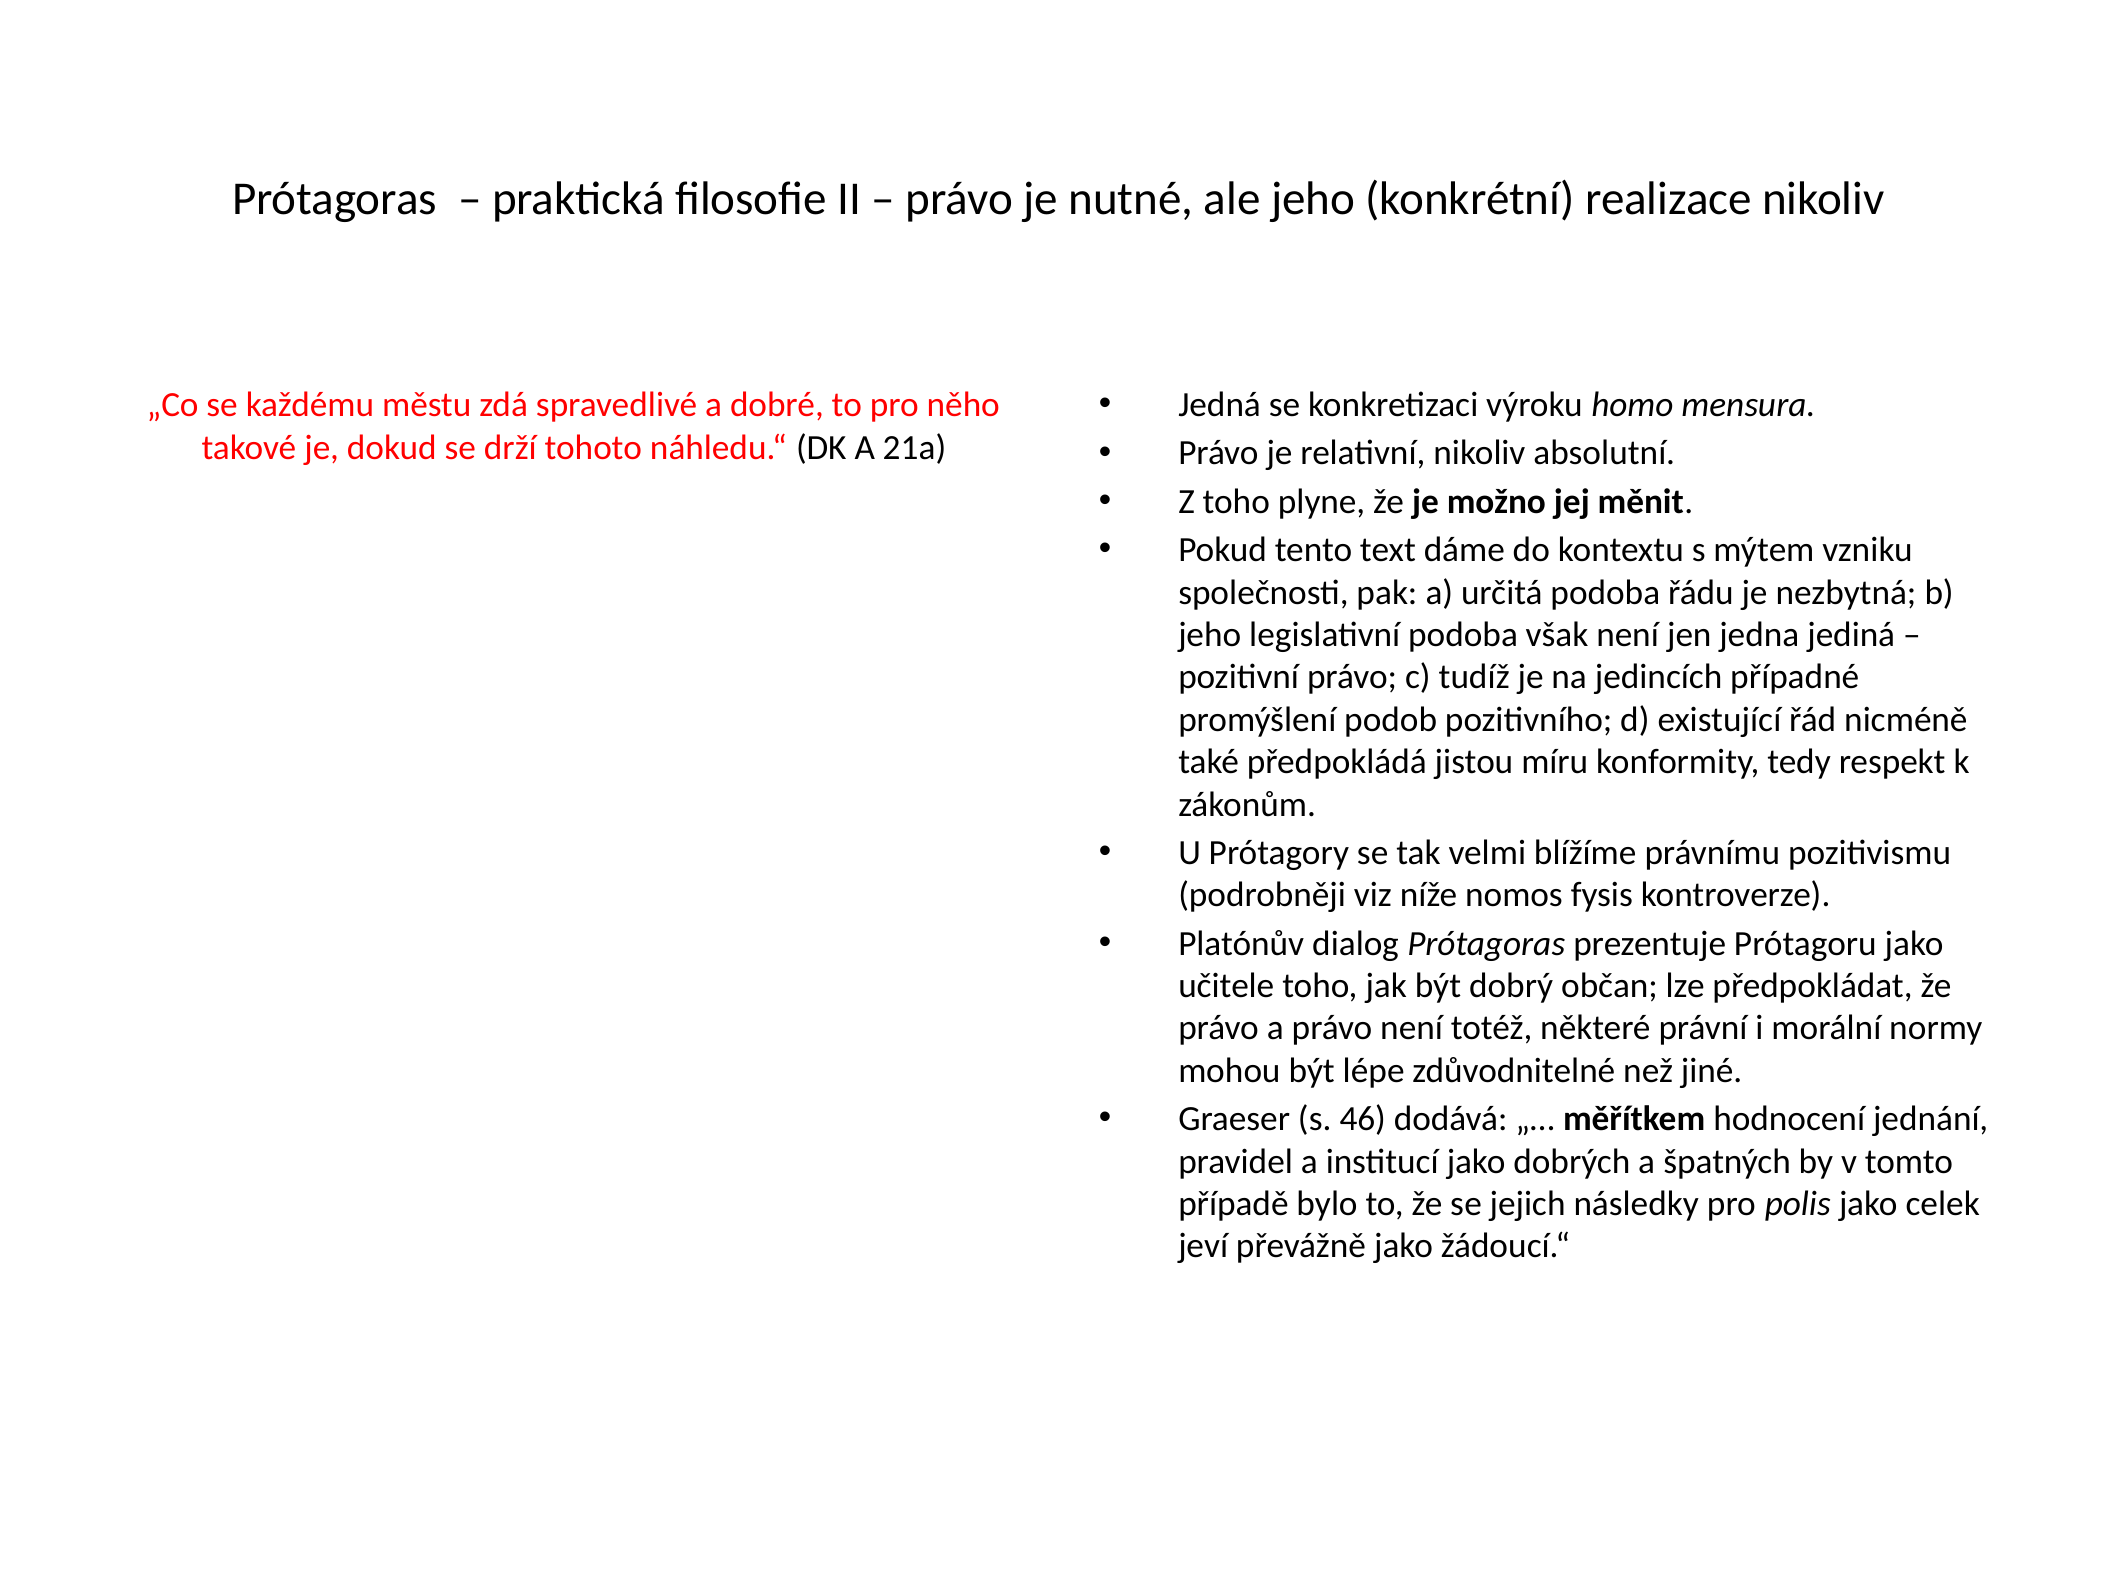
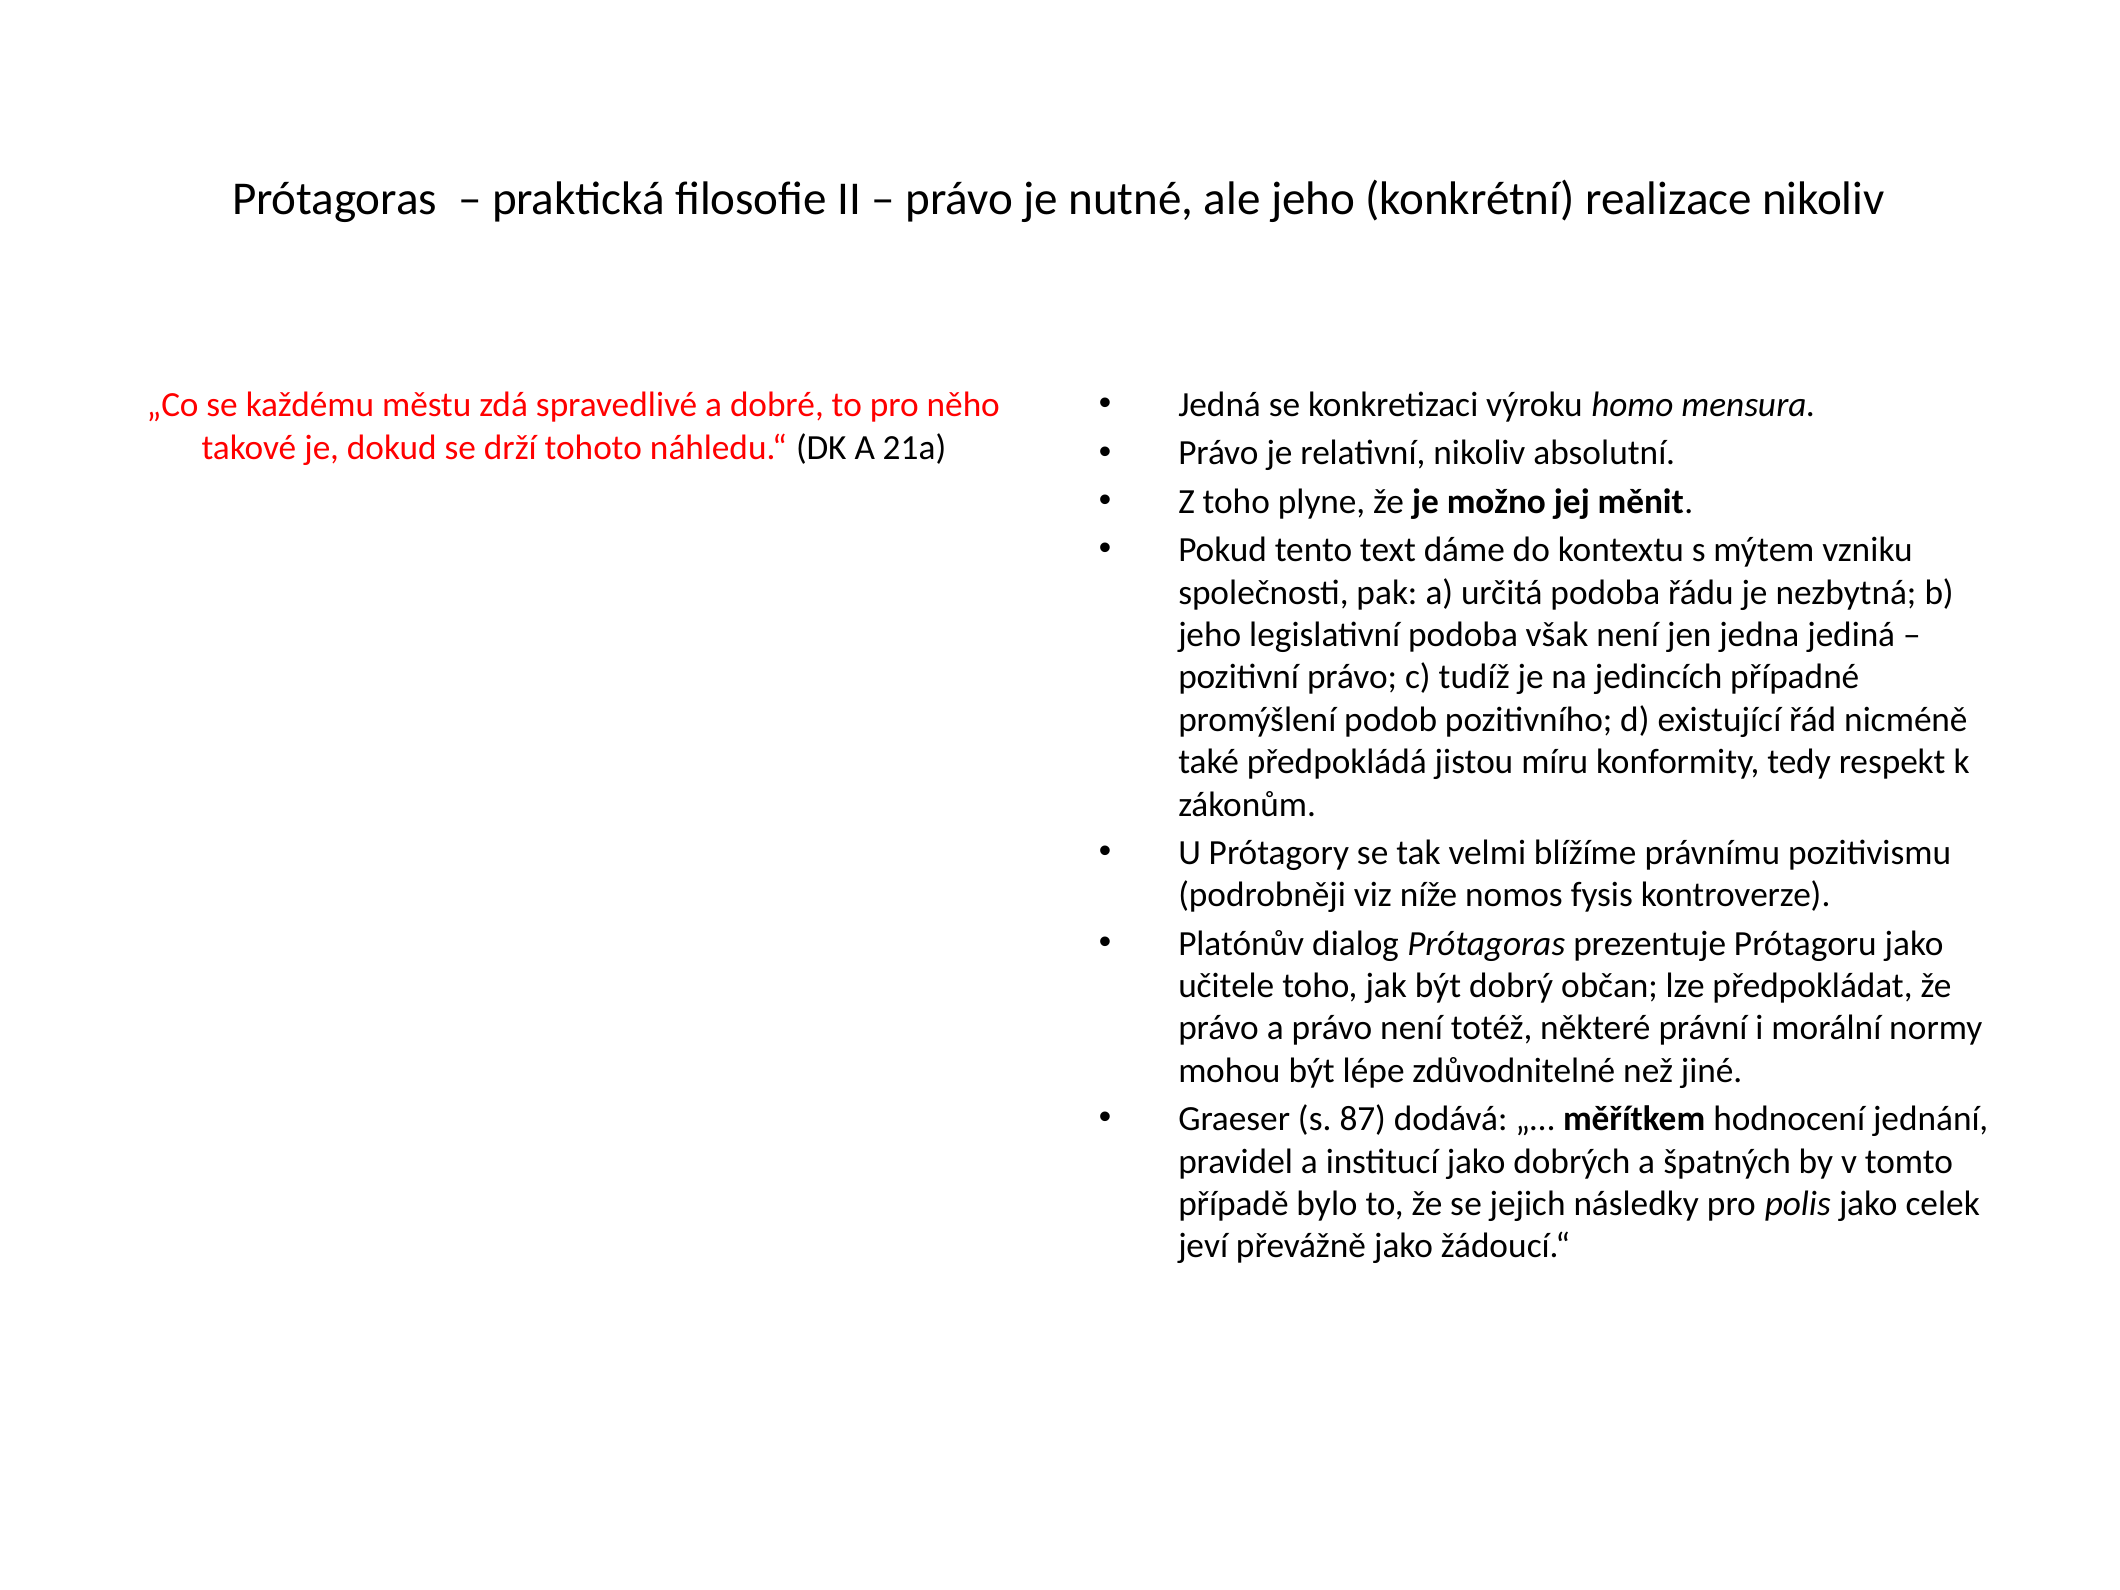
46: 46 -> 87 (1363, 1119)
